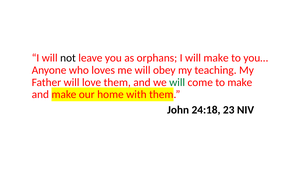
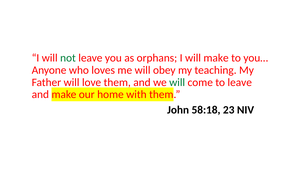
not colour: black -> green (68, 58)
to make: make -> leave (240, 82)
24:18: 24:18 -> 58:18 (206, 110)
